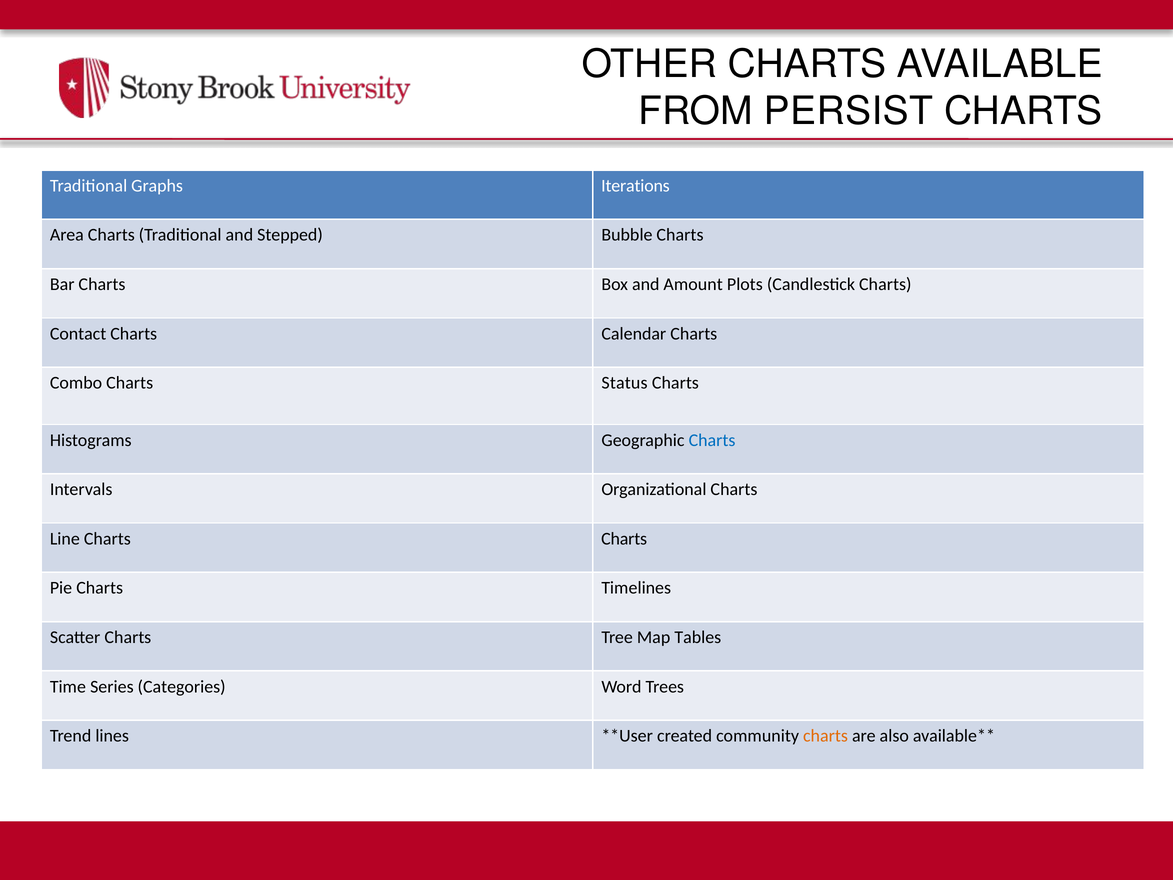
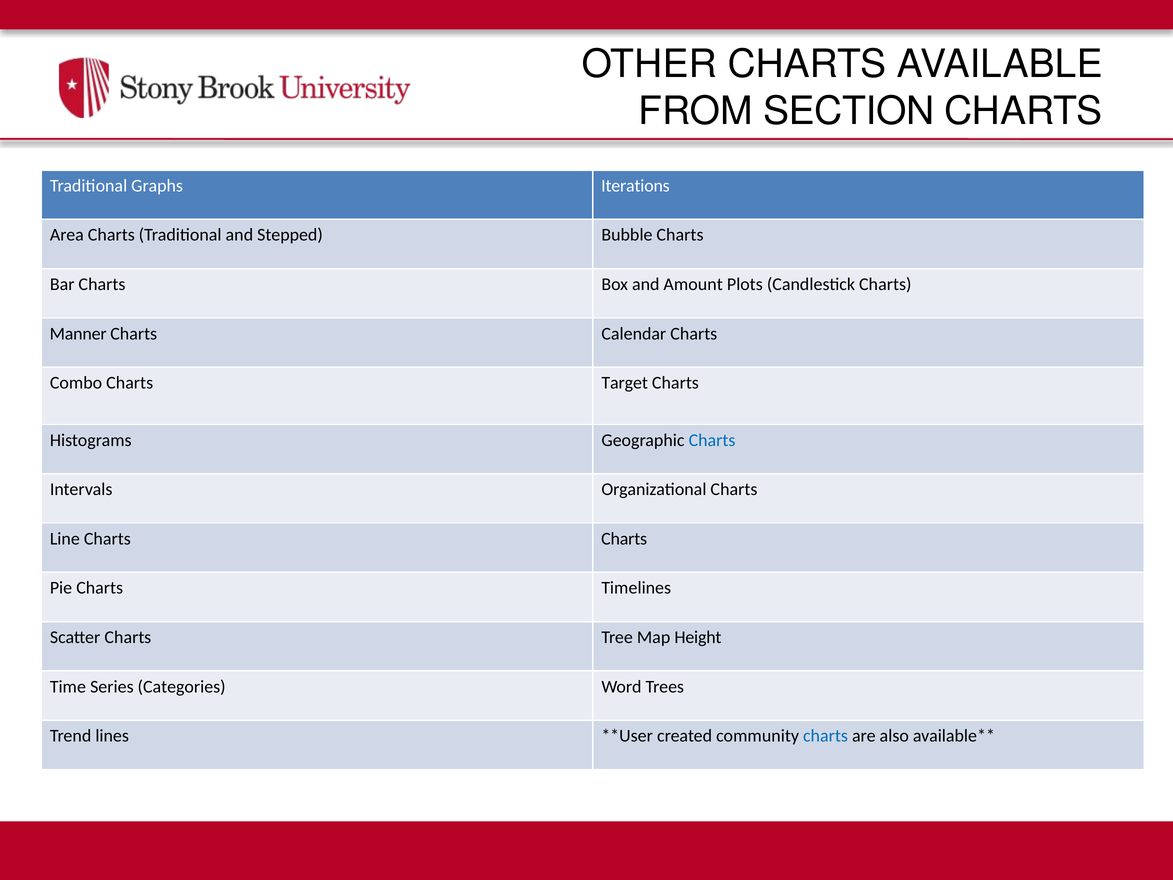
PERSIST: PERSIST -> SECTION (849, 111)
Contact: Contact -> Manner (78, 334)
Status: Status -> Target (625, 383)
Tables: Tables -> Height (698, 637)
charts colour: orange -> blue (825, 736)
